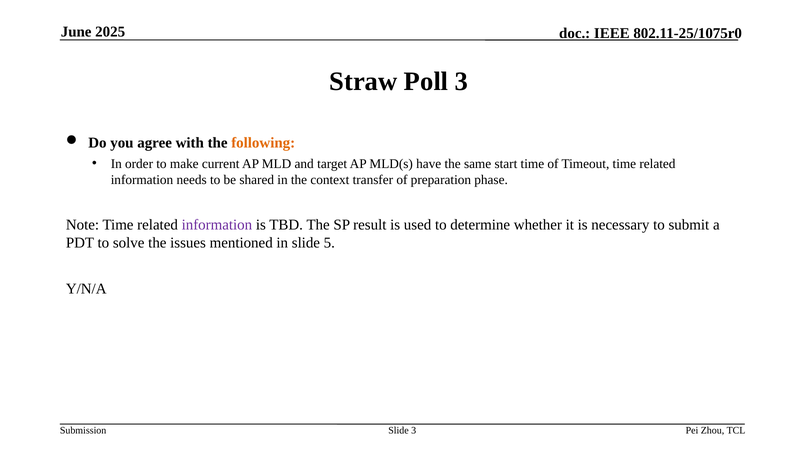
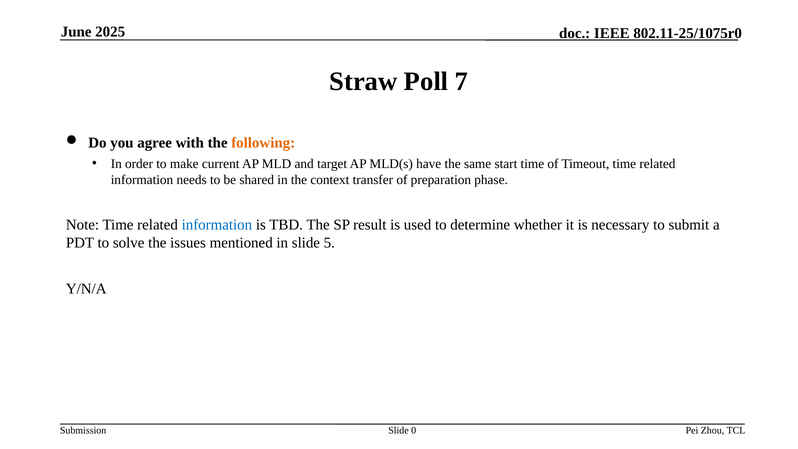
Poll 3: 3 -> 7 (462, 82)
information colour: purple -> blue (217, 225)
Slide 3: 3 -> 0 (414, 431)
